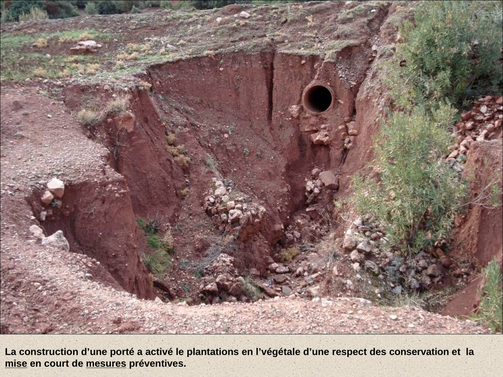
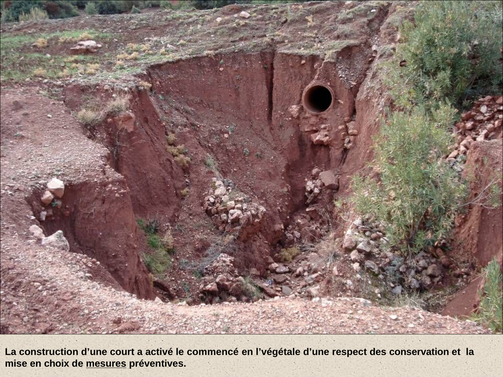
porté: porté -> court (122, 352)
plantations: plantations -> commencé (213, 352)
mise underline: present -> none (16, 364)
court: court -> choix (57, 364)
